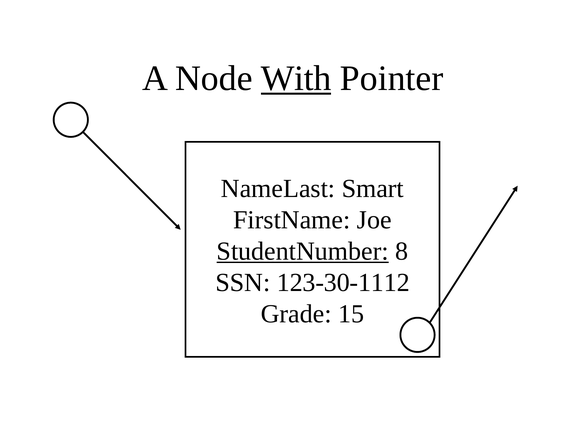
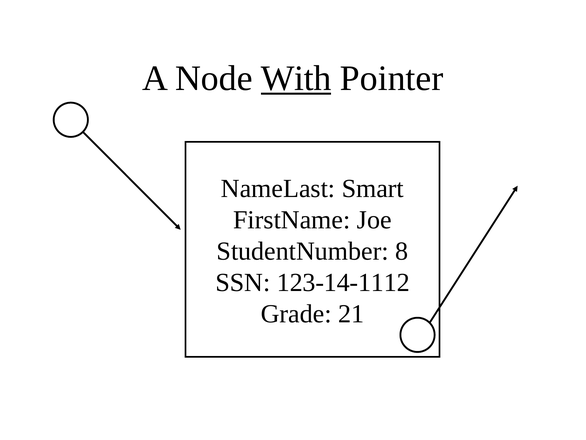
StudentNumber underline: present -> none (303, 251)
123-30-1112: 123-30-1112 -> 123-14-1112 (343, 282)
15: 15 -> 21 (351, 313)
